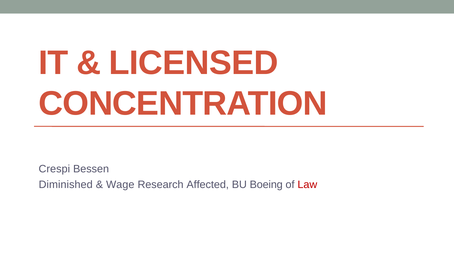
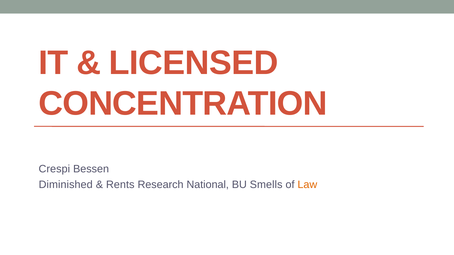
Wage: Wage -> Rents (120, 185)
Affected: Affected -> National (208, 185)
Boeing: Boeing -> Smells (266, 185)
Law colour: red -> orange (307, 185)
